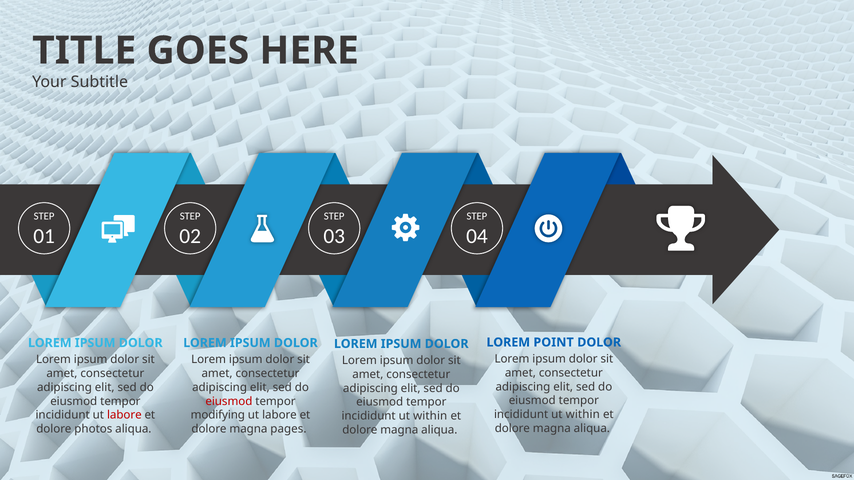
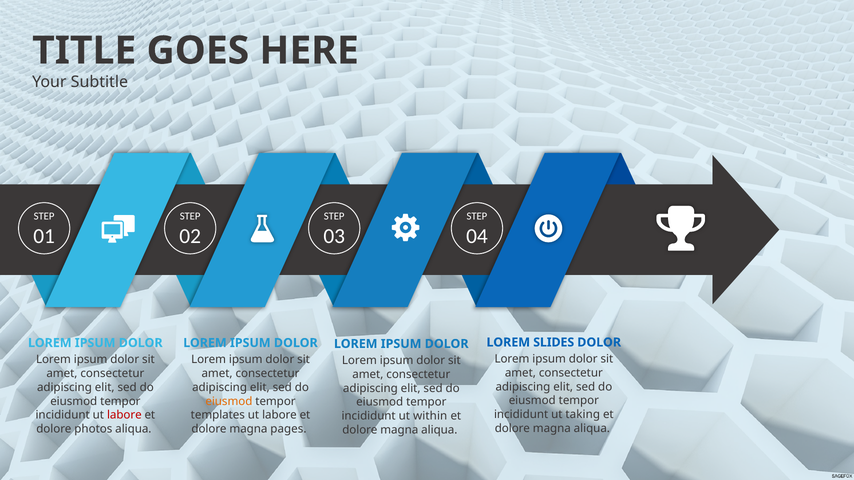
POINT: POINT -> SLIDES (554, 343)
eiusmod colour: red -> orange (229, 402)
within: within -> taking (583, 415)
modifying: modifying -> templates (218, 415)
